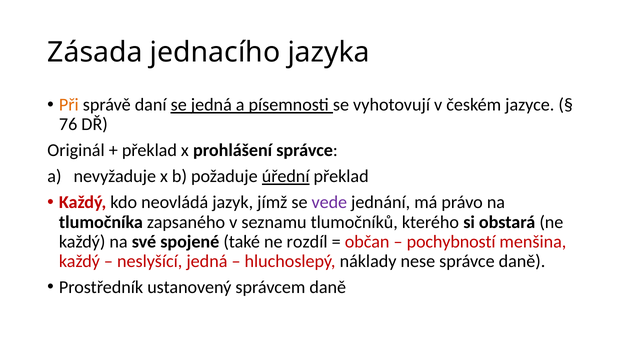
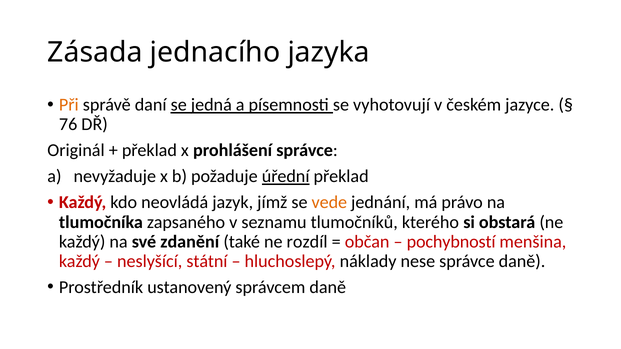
vede colour: purple -> orange (329, 203)
spojené: spojené -> zdanění (190, 242)
neslyšící jedná: jedná -> státní (207, 261)
